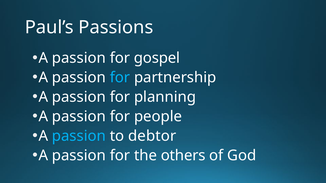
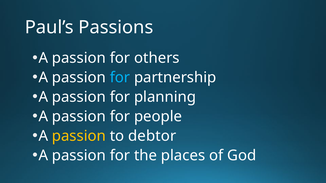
gospel: gospel -> others (157, 58)
passion colour: light blue -> yellow (79, 136)
others: others -> places (183, 156)
